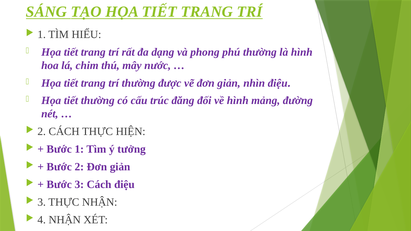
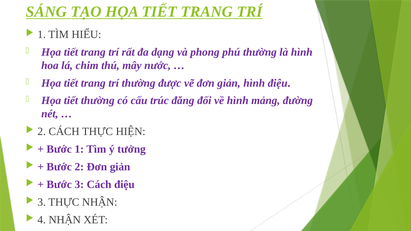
giản nhìn: nhìn -> hình (254, 83)
